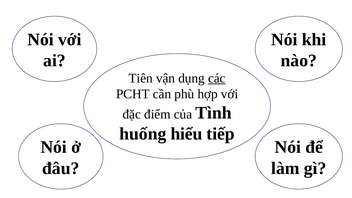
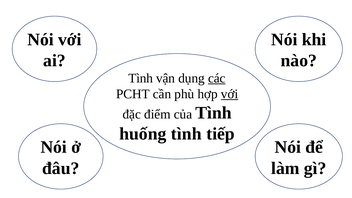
Tiên: Tiên -> Tình (141, 78)
với underline: none -> present (230, 94)
huống hiểu: hiểu -> tình (186, 134)
